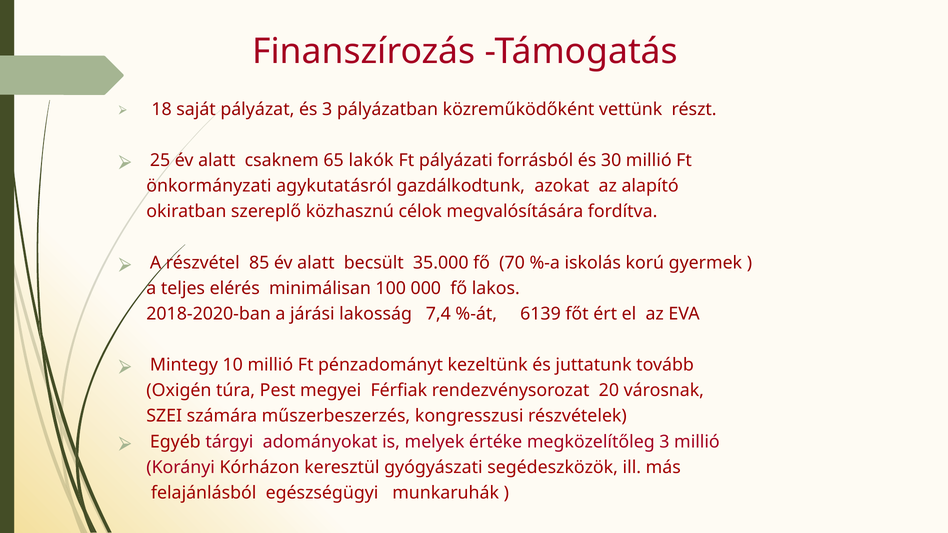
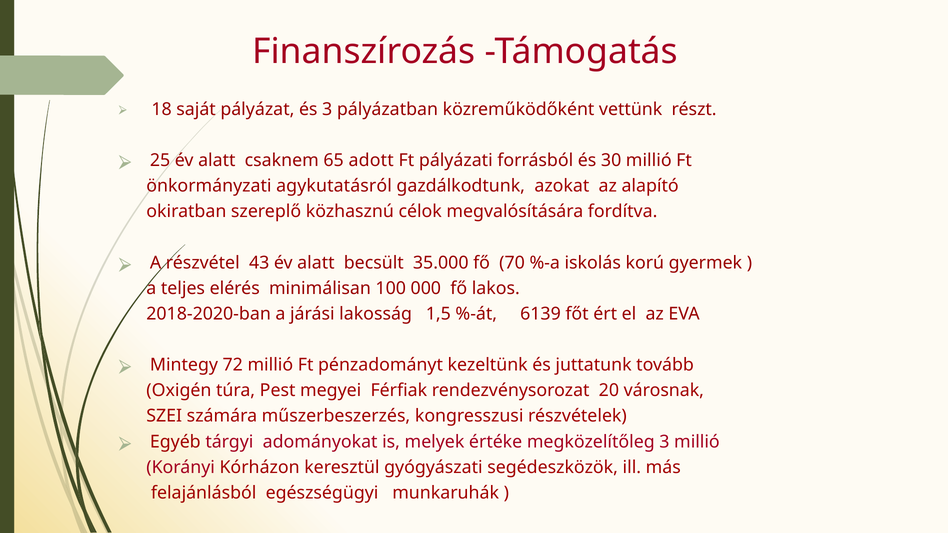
lakók: lakók -> adott (371, 160)
85: 85 -> 43 (259, 263)
7,4: 7,4 -> 1,5 (438, 314)
10: 10 -> 72 (233, 365)
